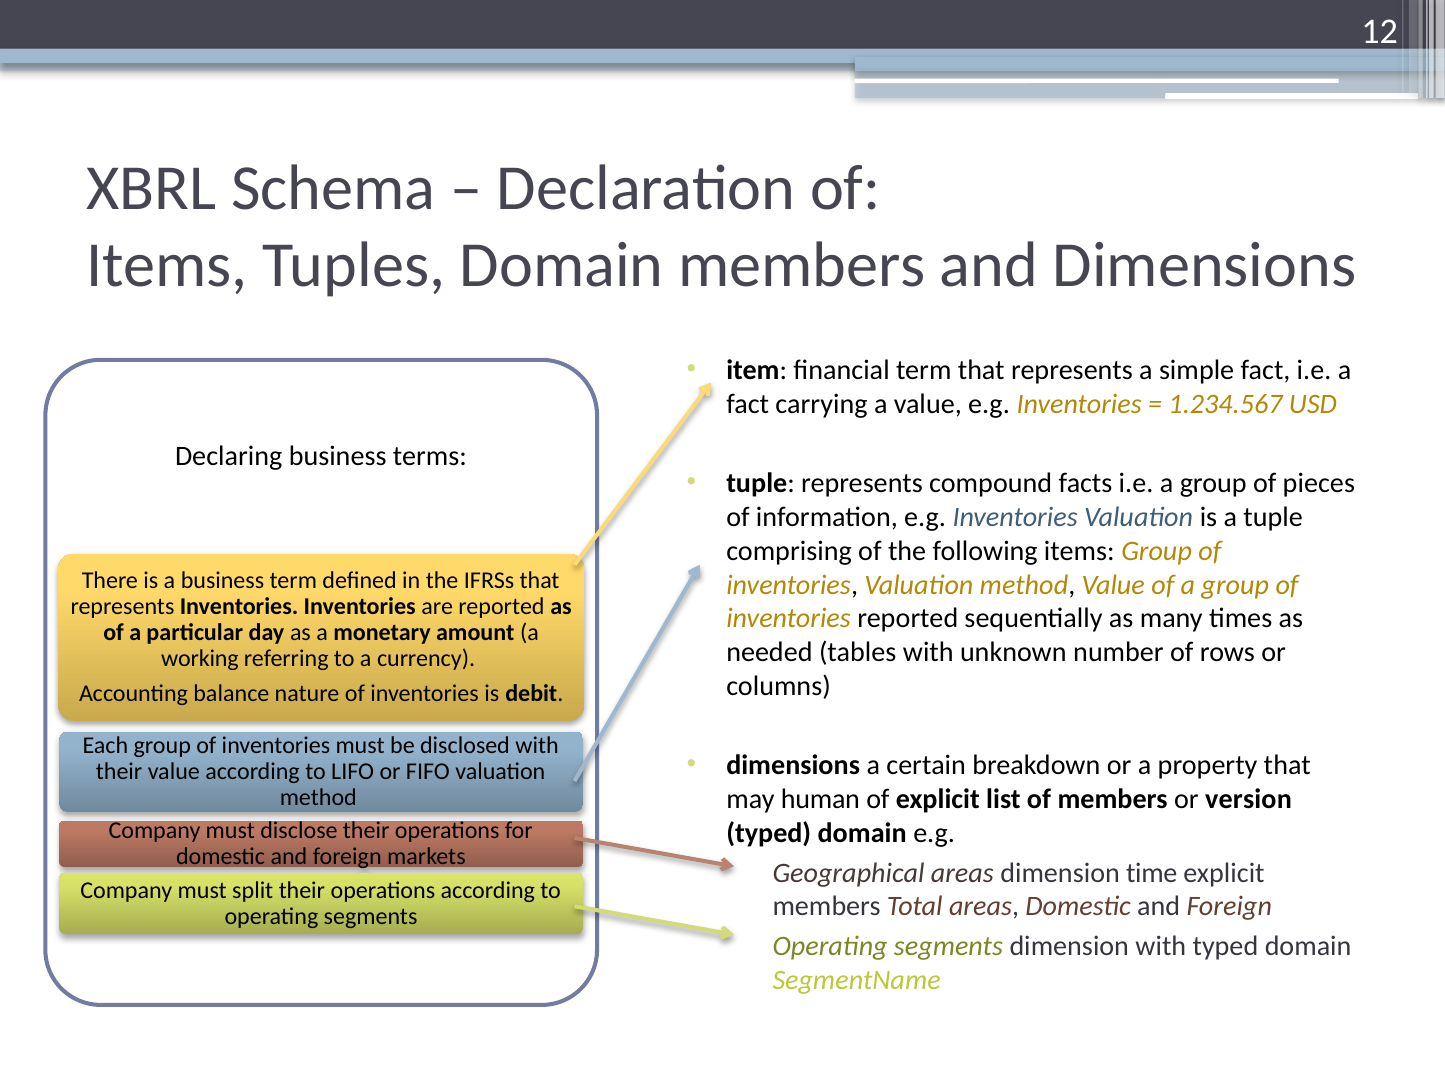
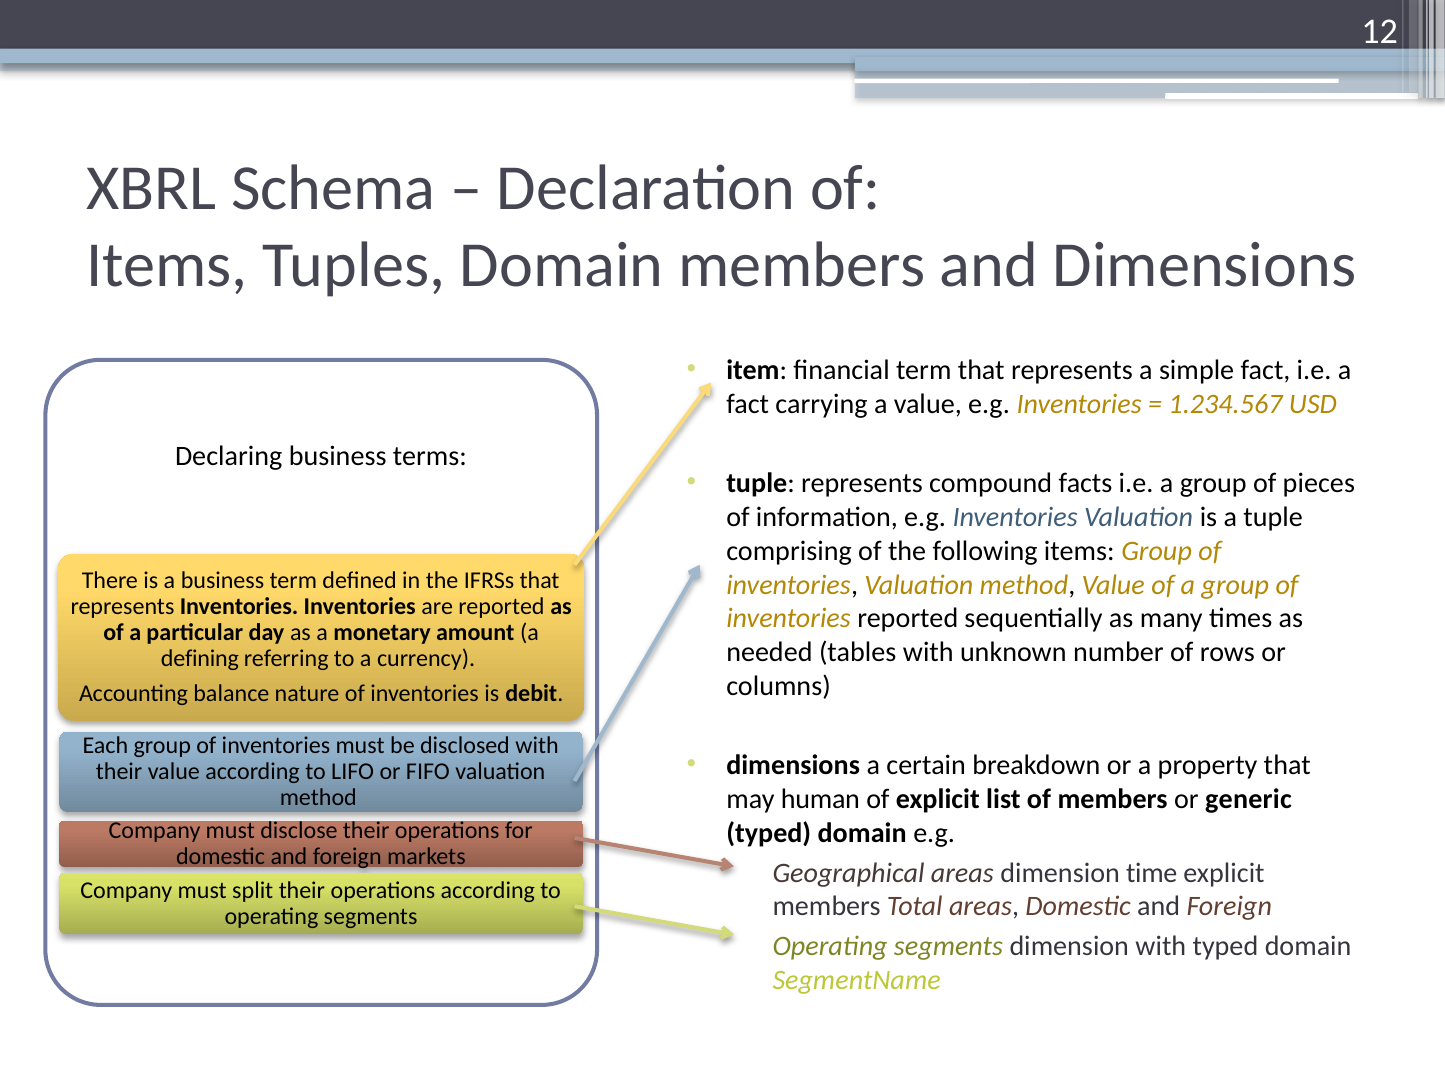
working: working -> defining (200, 659)
version: version -> generic (1248, 799)
